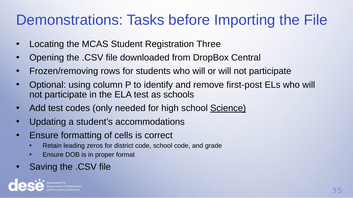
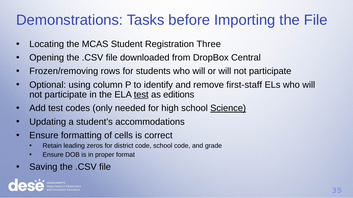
first-post: first-post -> first-staff (244, 85)
test underline: none -> present (141, 95)
schools: schools -> editions (179, 95)
